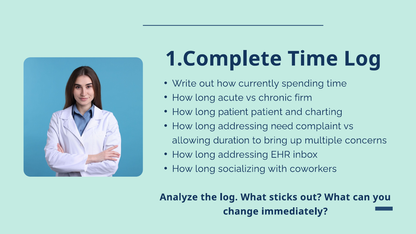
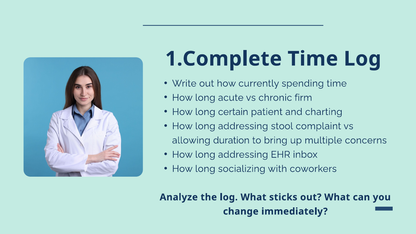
long patient: patient -> certain (233, 112)
need: need -> stool (282, 126)
